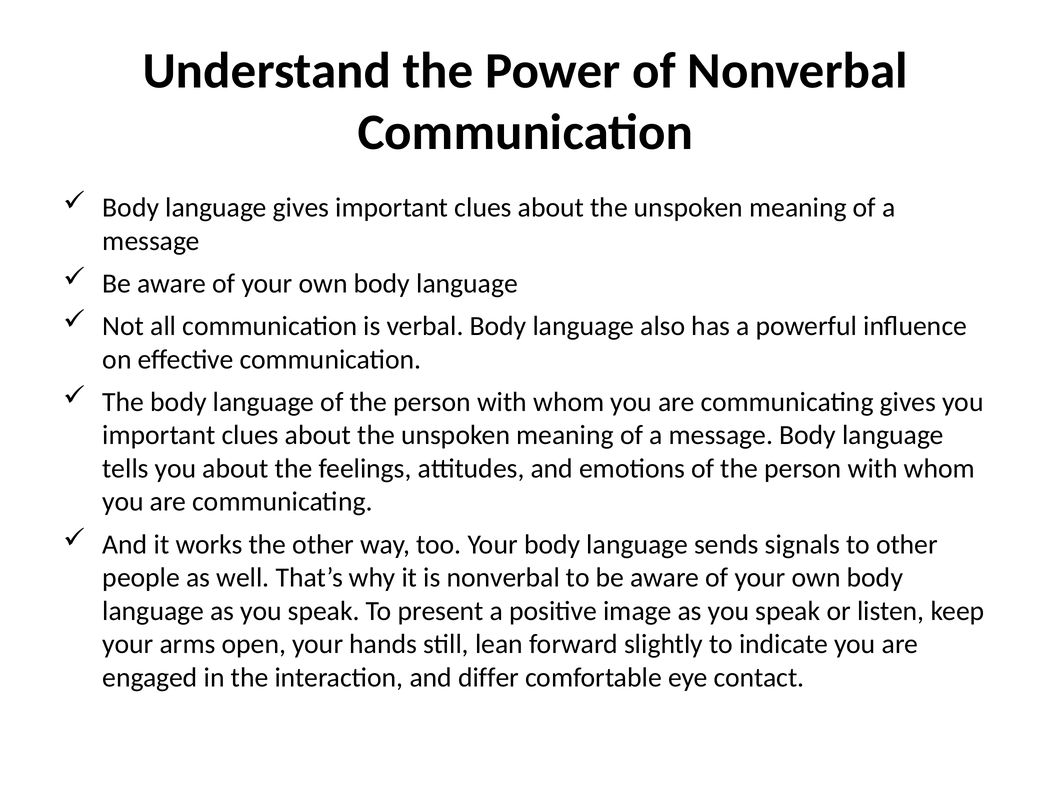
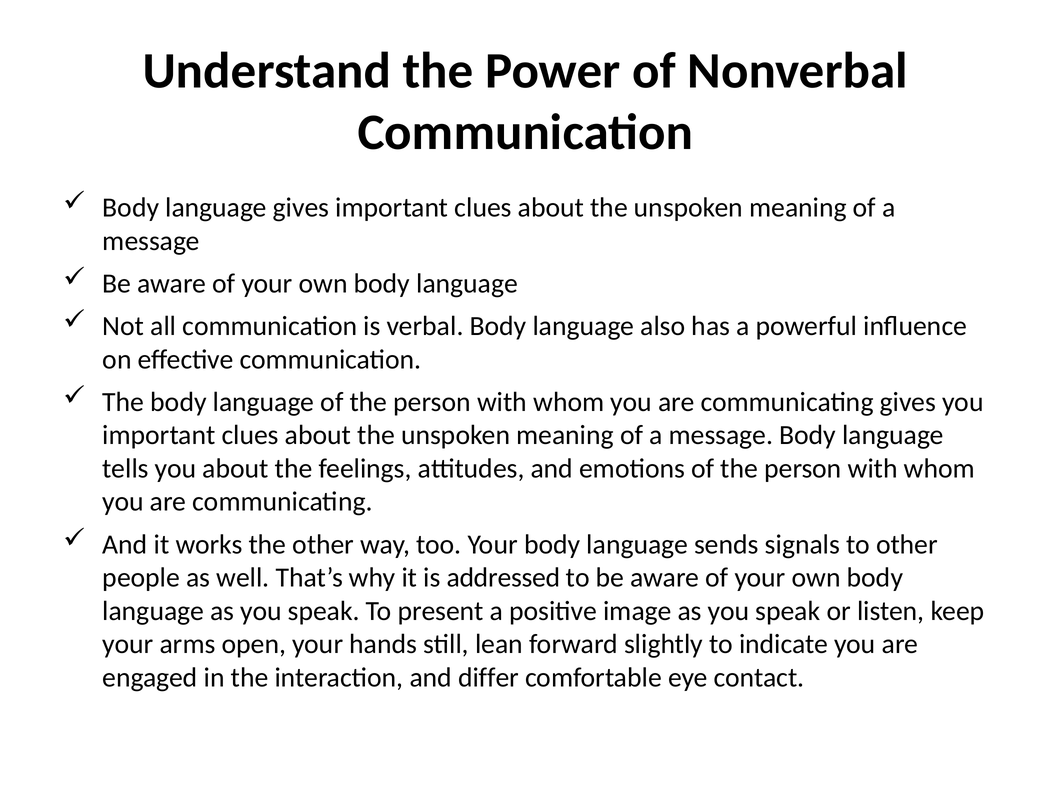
is nonverbal: nonverbal -> addressed (503, 578)
